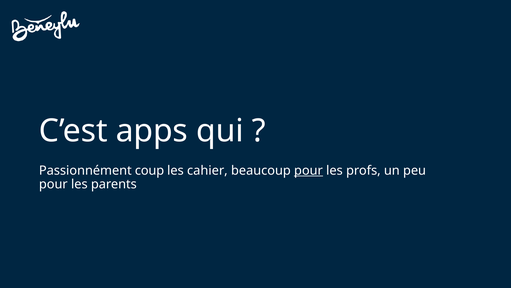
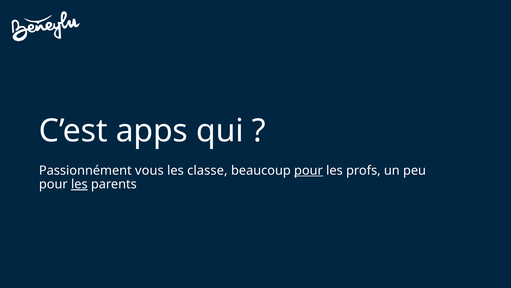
coup: coup -> vous (149, 170)
cahier: cahier -> classe (207, 170)
les underline: none -> present (79, 184)
